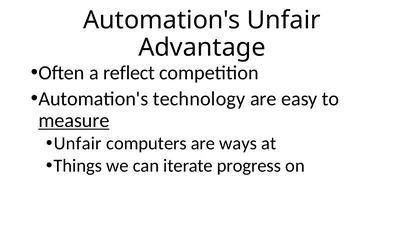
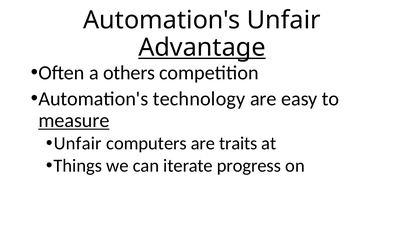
Advantage underline: none -> present (202, 48)
reflect: reflect -> others (129, 73)
ways: ways -> traits (238, 144)
